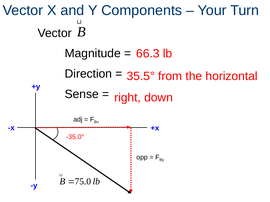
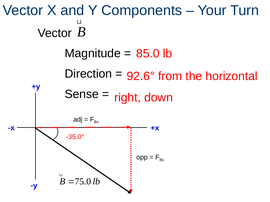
66.3: 66.3 -> 85.0 (148, 54)
35.5°: 35.5° -> 92.6° (141, 76)
